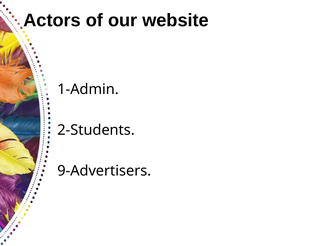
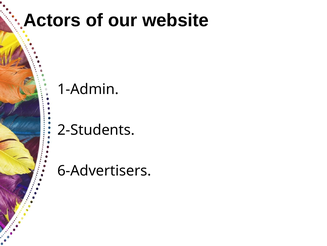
9-Advertisers: 9-Advertisers -> 6-Advertisers (104, 170)
